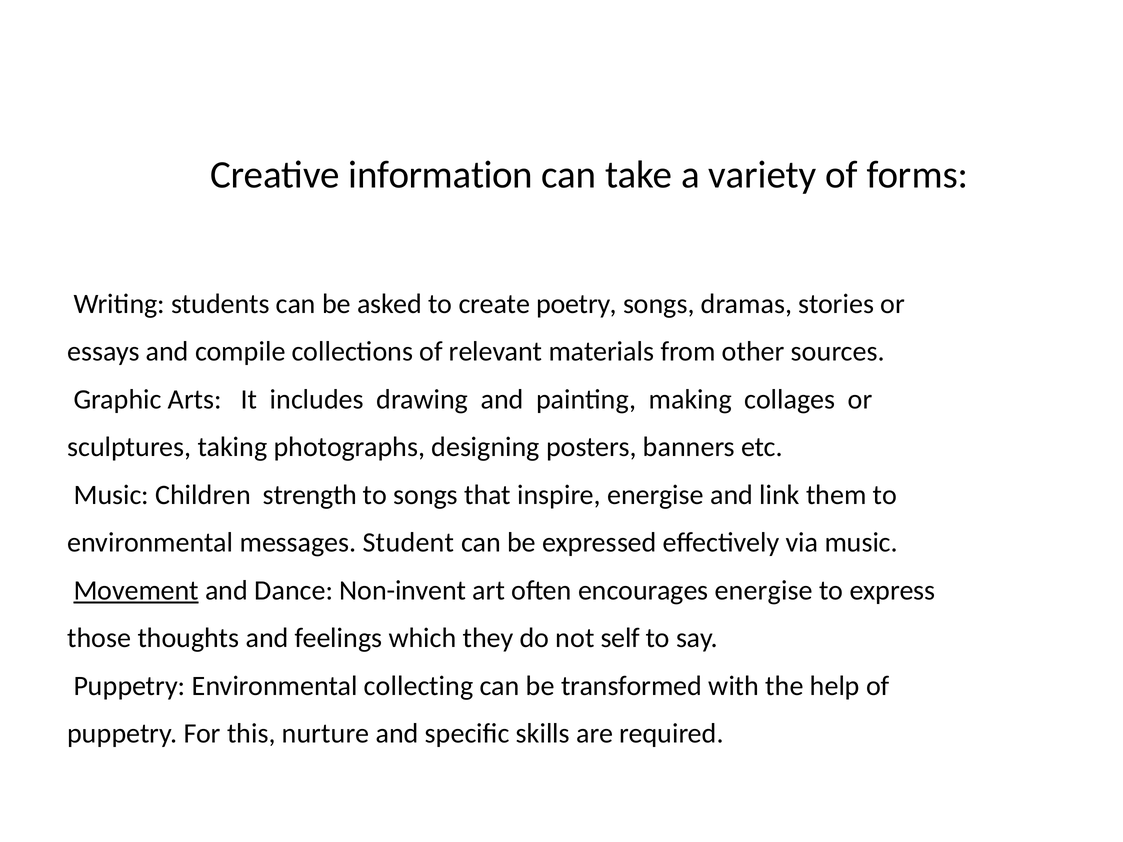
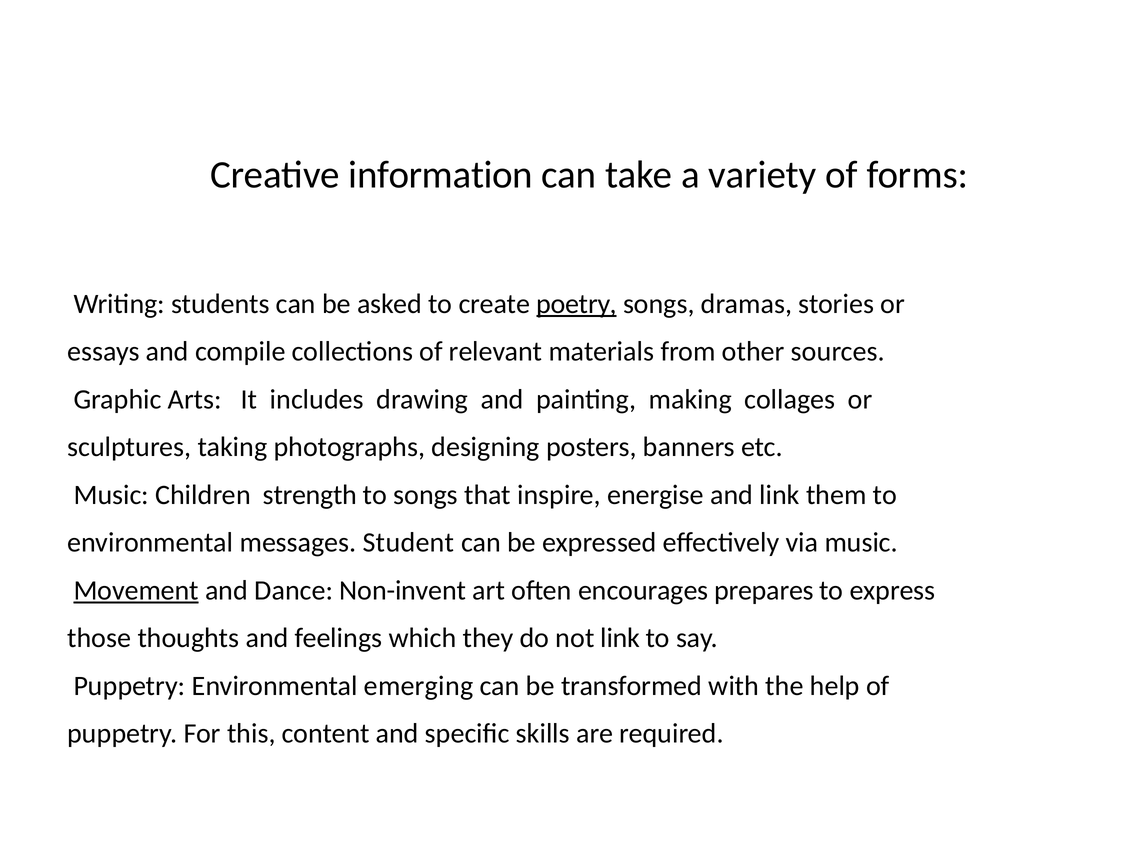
poetry underline: none -> present (577, 304)
encourages energise: energise -> prepares (764, 591)
not self: self -> link (620, 638)
collecting: collecting -> emerging (419, 686)
nurture: nurture -> content (326, 734)
